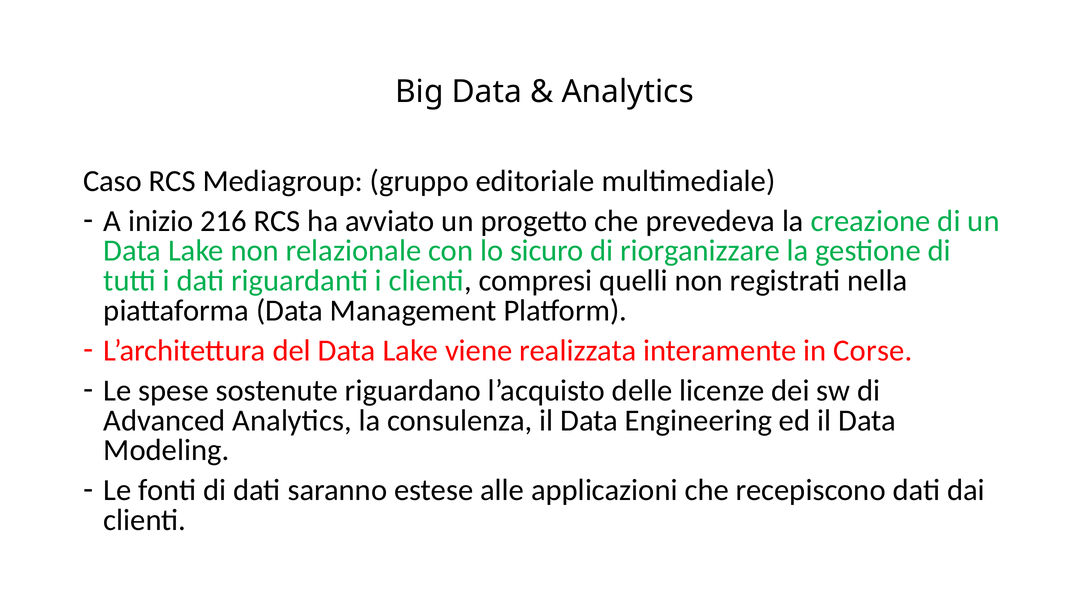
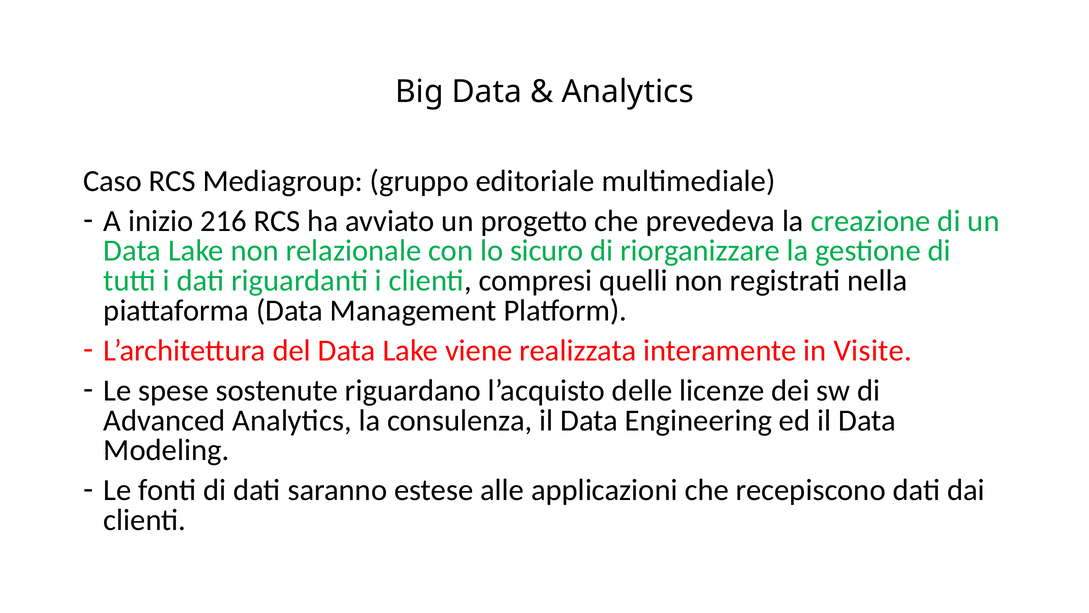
Corse: Corse -> Visite (873, 350)
